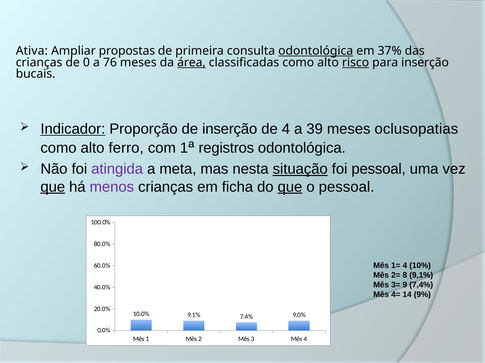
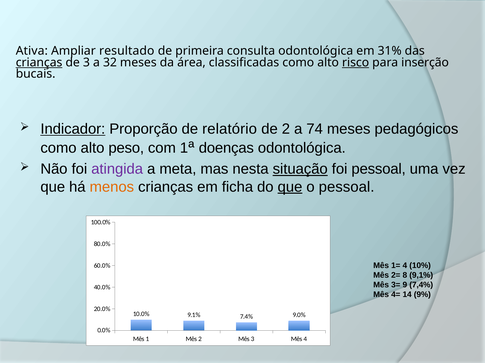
propostas: propostas -> resultado (127, 51)
odontológica underline: present -> none (316, 51)
37%: 37% -> 31% (390, 51)
crianças underline: none -> present (39, 63)
de 0: 0 -> 3 (86, 63)
76: 76 -> 32 (110, 63)
área underline: present -> none (191, 63)
de inserção: inserção -> relatório (230, 129)
de 4: 4 -> 2 (286, 129)
39: 39 -> 74 (315, 129)
oclusopatias: oclusopatias -> pedagógicos (416, 129)
ferro: ferro -> peso (126, 148)
registros: registros -> doenças (226, 148)
que underline: present -> none (53, 187)
menos colour: purple -> orange (112, 187)
